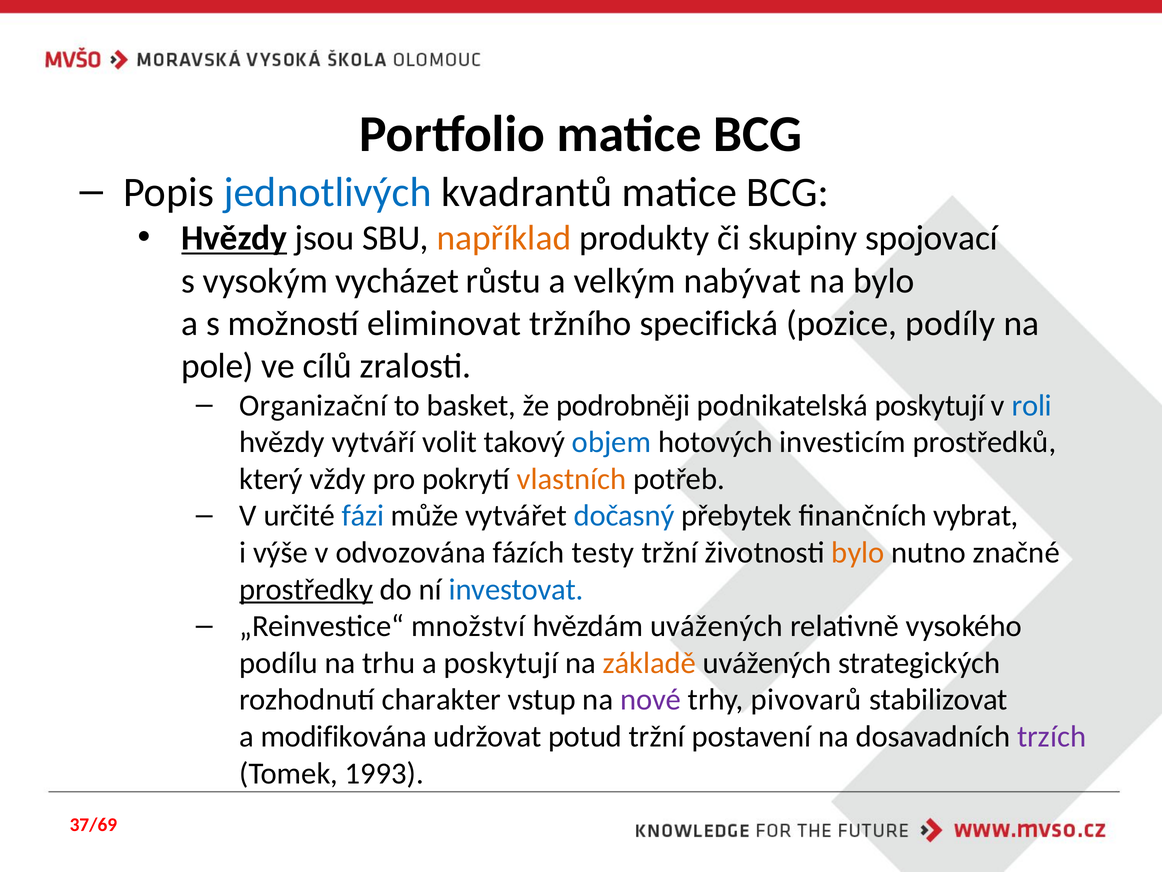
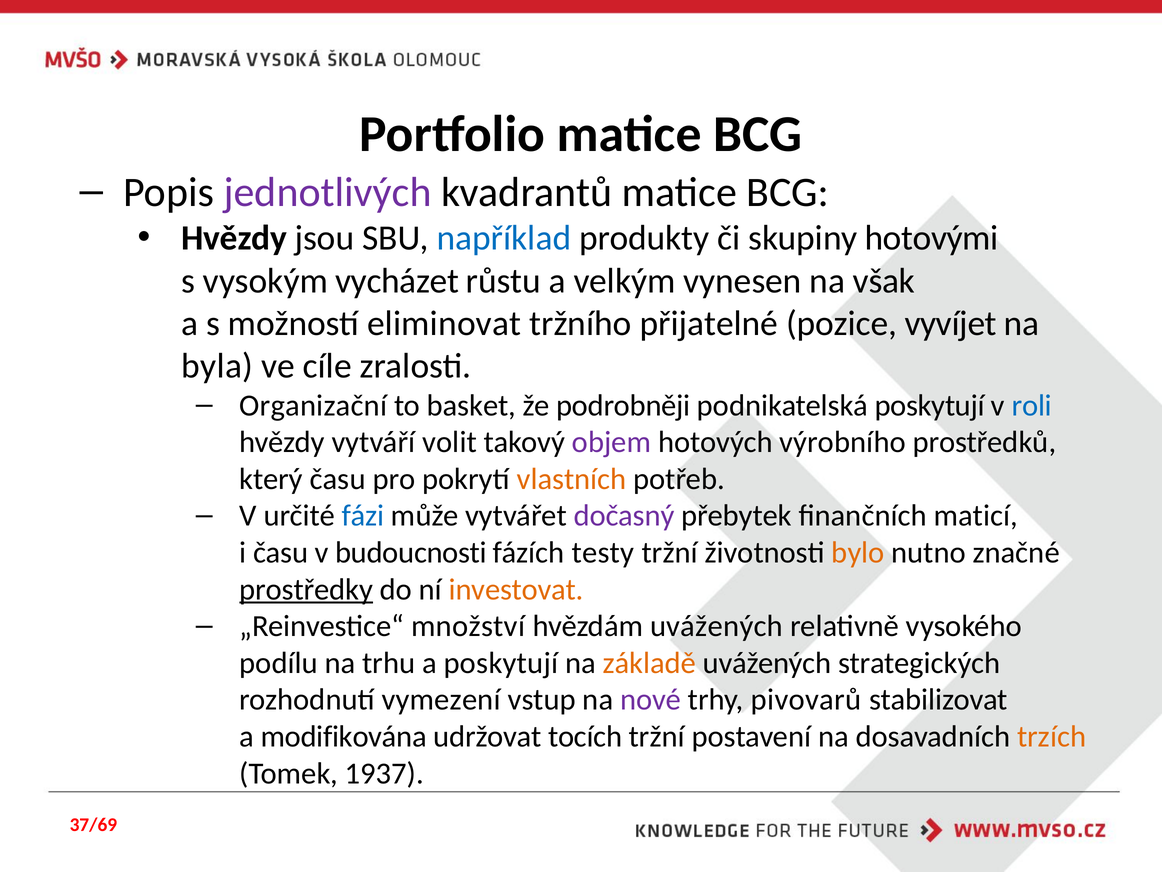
jednotlivých colour: blue -> purple (328, 192)
Hvězdy underline: present -> none (234, 238)
například colour: orange -> blue (504, 238)
spojovací: spojovací -> hotovými (932, 238)
nabývat: nabývat -> vynesen (742, 281)
na bylo: bylo -> však (884, 281)
specifická: specifická -> přijatelné (709, 323)
podíly: podíly -> vyvíjet (951, 323)
pole: pole -> byla (217, 366)
cílů: cílů -> cíle (327, 366)
objem colour: blue -> purple (612, 442)
investicím: investicím -> výrobního (843, 442)
který vždy: vždy -> času (338, 479)
dočasný colour: blue -> purple (624, 516)
vybrat: vybrat -> maticí (976, 516)
i výše: výše -> času (281, 552)
odvozována: odvozována -> budoucnosti (411, 552)
investovat colour: blue -> orange (516, 589)
charakter: charakter -> vymezení (441, 699)
potud: potud -> tocích (585, 736)
trzích colour: purple -> orange (1052, 736)
1993: 1993 -> 1937 (384, 773)
